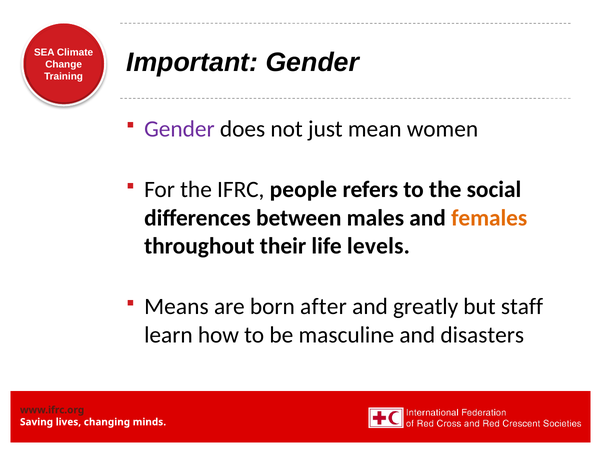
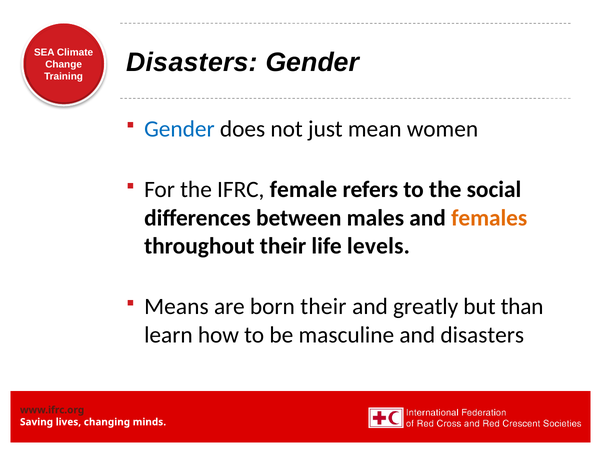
Important: Important -> Disasters (192, 62)
Gender colour: purple -> blue (179, 129)
people: people -> female (303, 190)
born after: after -> their (323, 307)
staff: staff -> than (522, 307)
